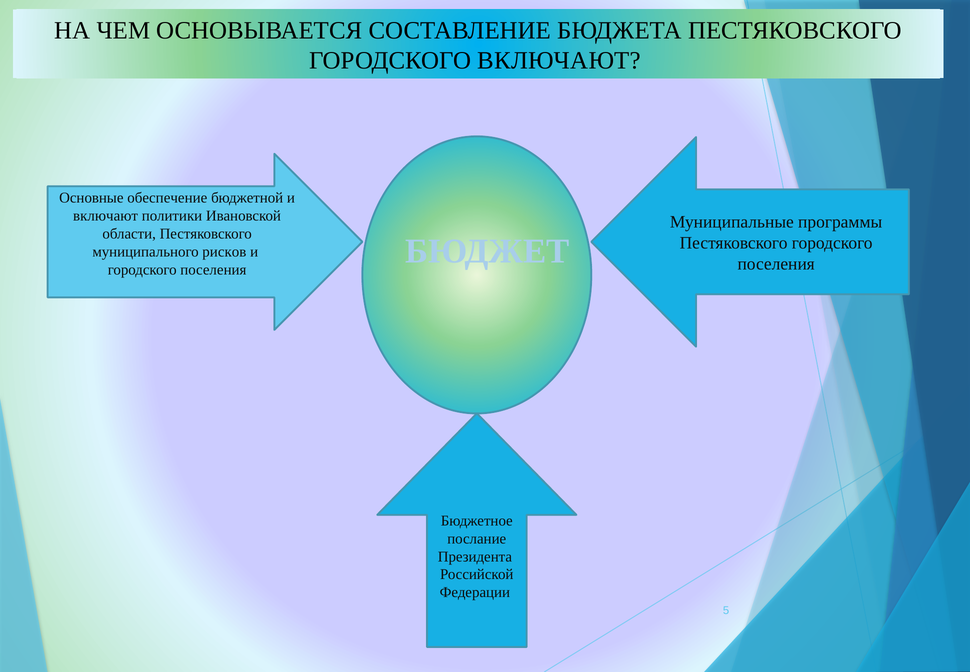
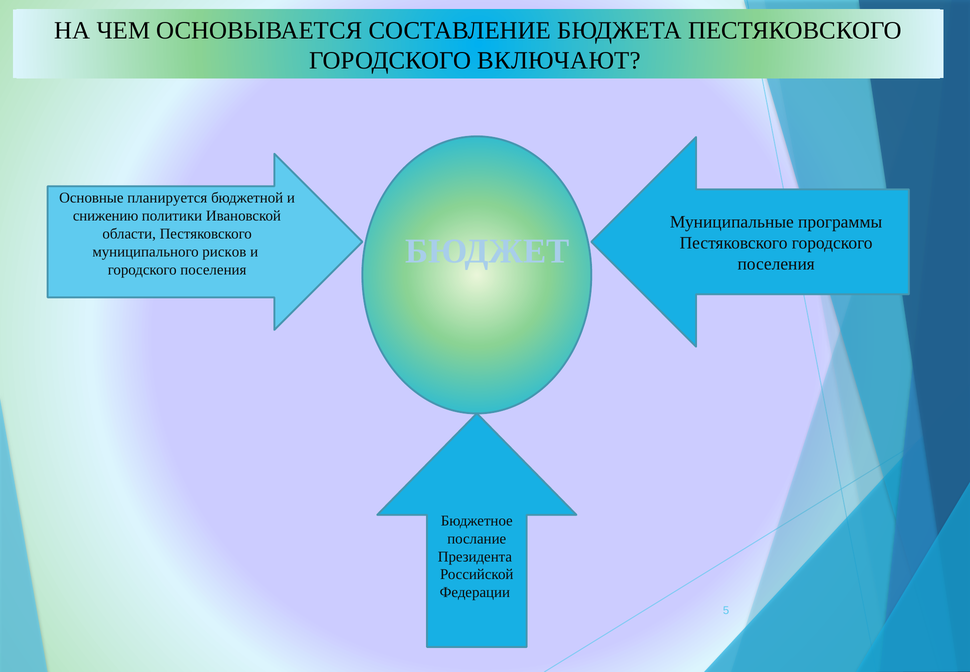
обеспечение: обеспечение -> планируется (167, 198)
включают: включают -> снижению (106, 216)
